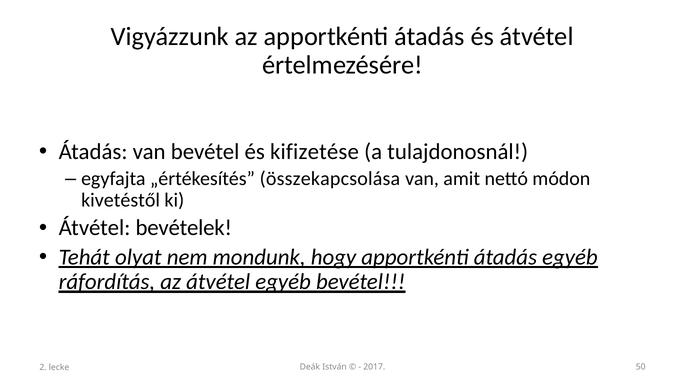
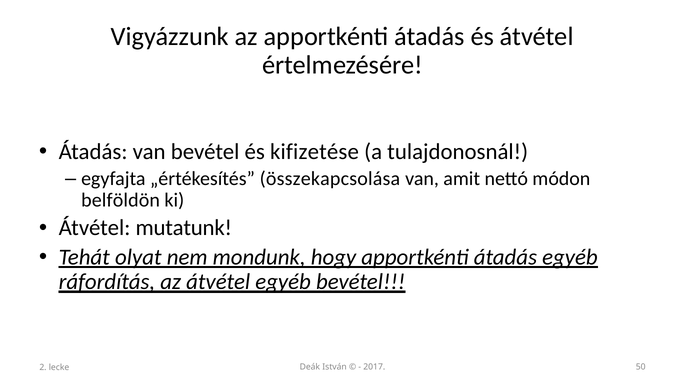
kivetéstől: kivetéstől -> belföldön (121, 200)
bevételek: bevételek -> mutatunk (184, 228)
